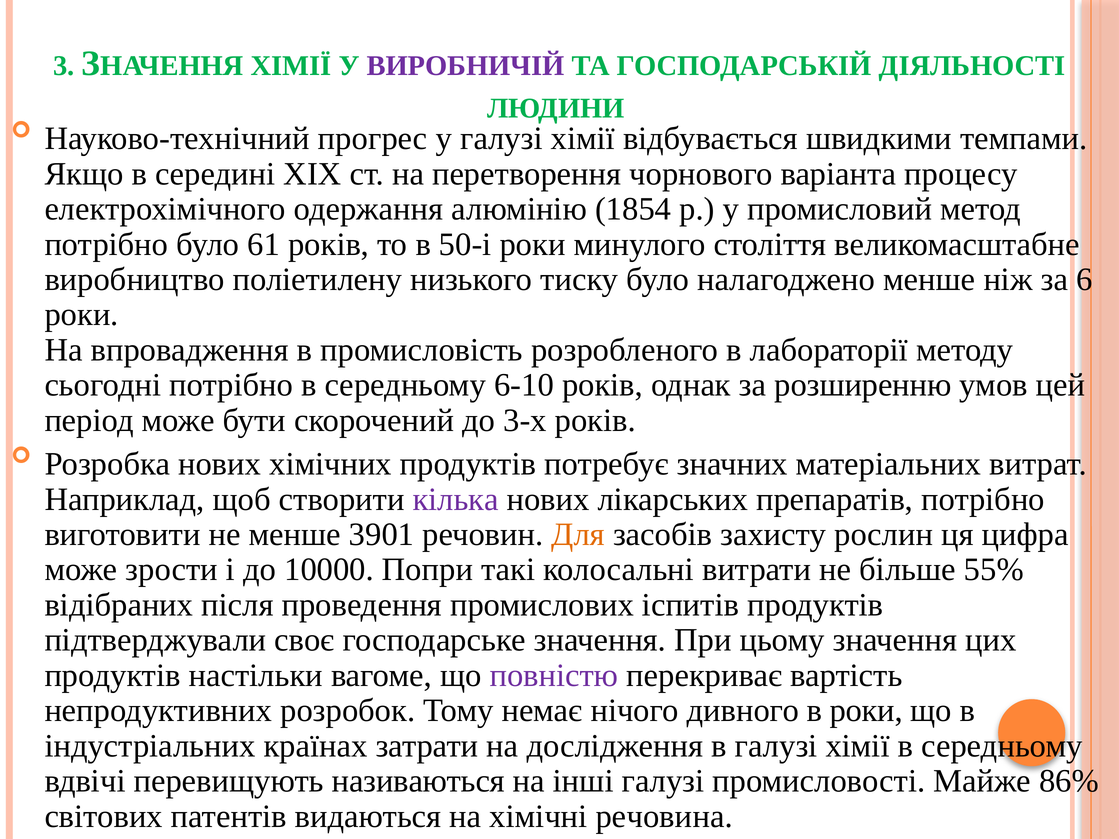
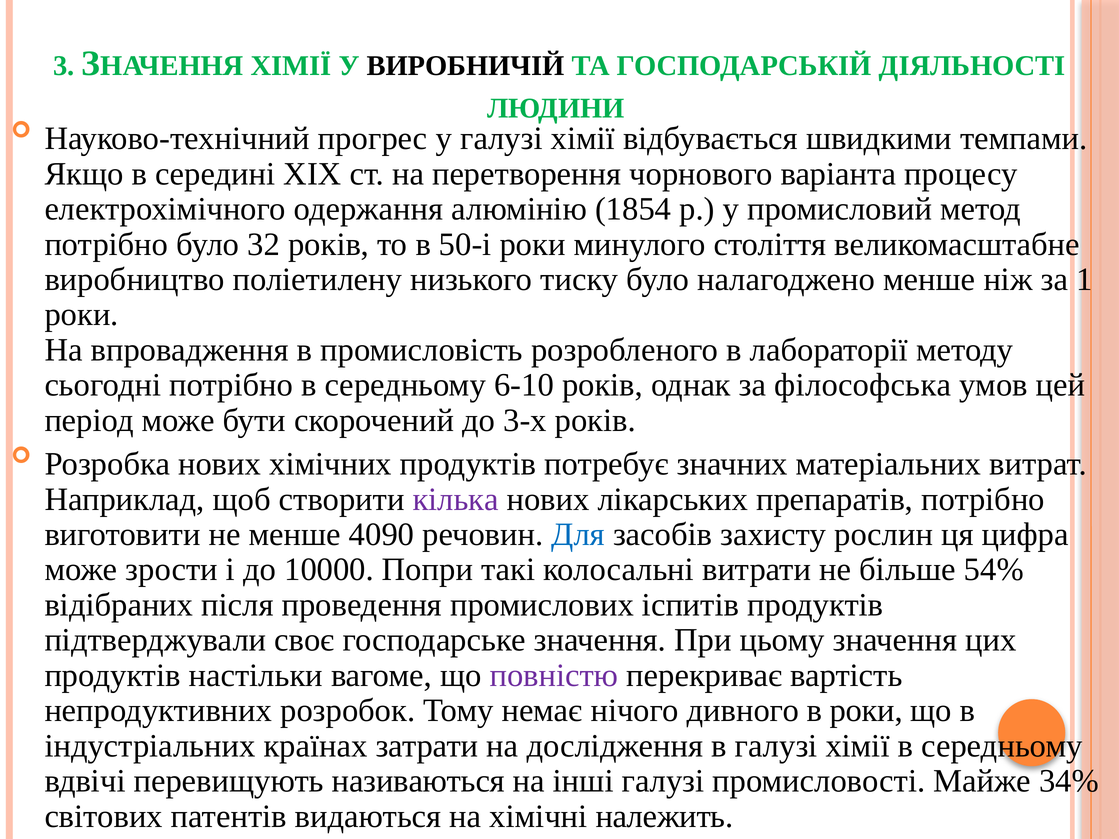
ВИРОБНИЧІЙ colour: purple -> black (466, 66)
61: 61 -> 32 (264, 244)
6: 6 -> 1 (1084, 280)
розширенню: розширенню -> філософська (863, 385)
3901: 3901 -> 4090 (382, 535)
Для colour: orange -> blue (578, 535)
55%: 55% -> 54% (994, 570)
86%: 86% -> 34% (1069, 781)
речовина: речовина -> належить (664, 817)
